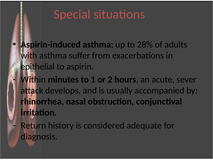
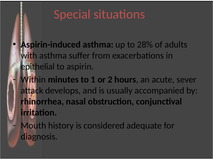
Return: Return -> Mouth (33, 125)
